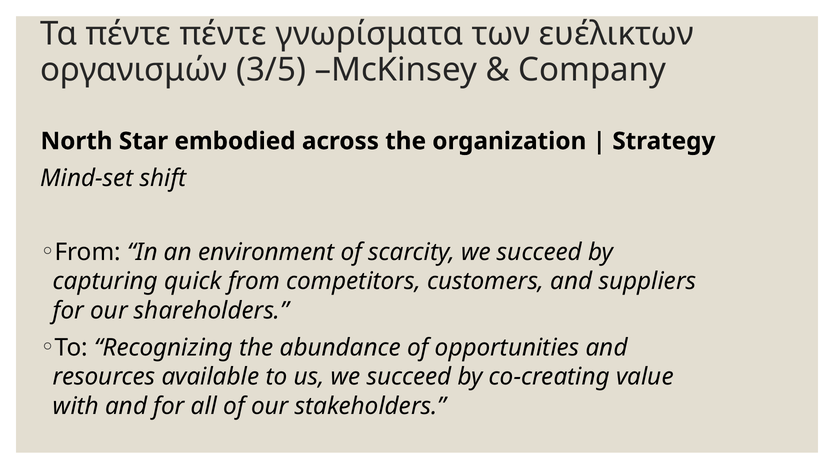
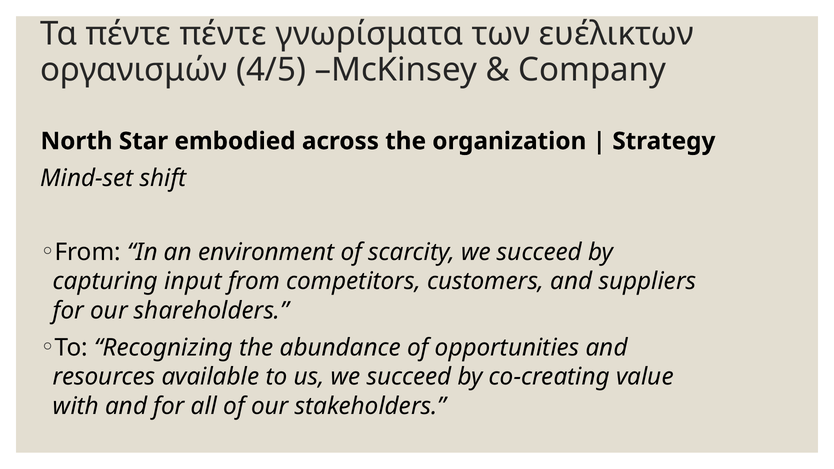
3/5: 3/5 -> 4/5 (271, 70)
quick: quick -> input (193, 282)
